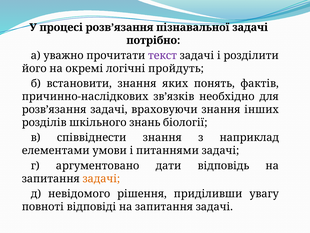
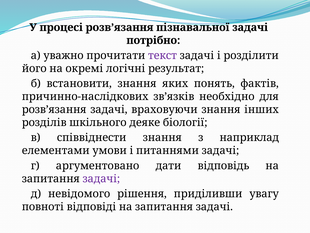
пройдуть: пройдуть -> результат (176, 68)
знань: знань -> деяке (145, 122)
задачі colour: orange -> purple (101, 178)
